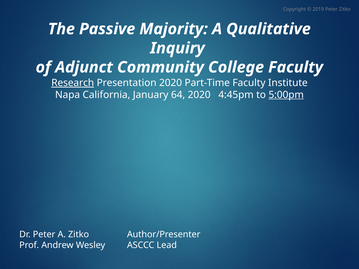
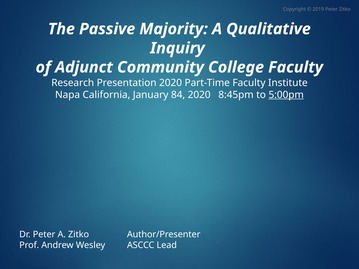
Research underline: present -> none (73, 83)
64: 64 -> 84 (178, 95)
4:45pm: 4:45pm -> 8:45pm (236, 95)
